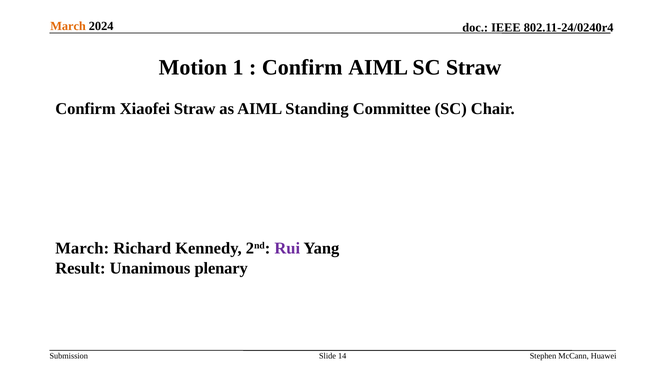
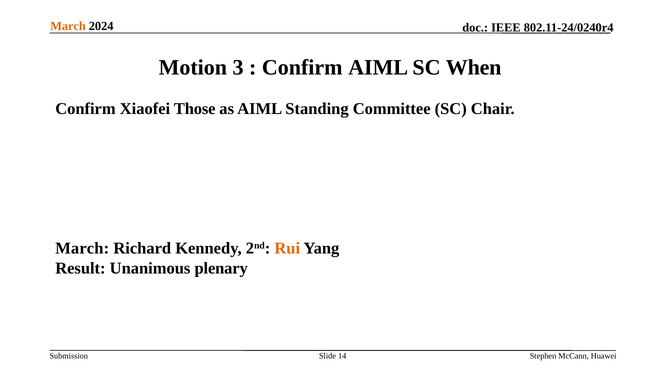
1: 1 -> 3 (238, 67)
SC Straw: Straw -> When (474, 67)
Xiaofei Straw: Straw -> Those (195, 109)
Rui colour: purple -> orange (287, 249)
